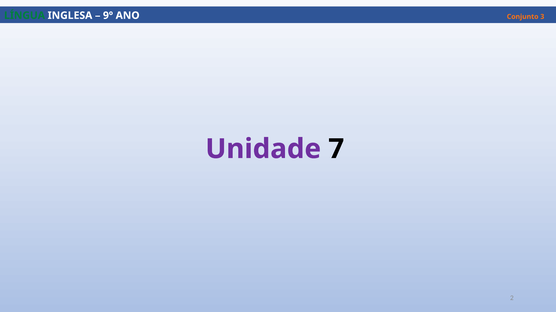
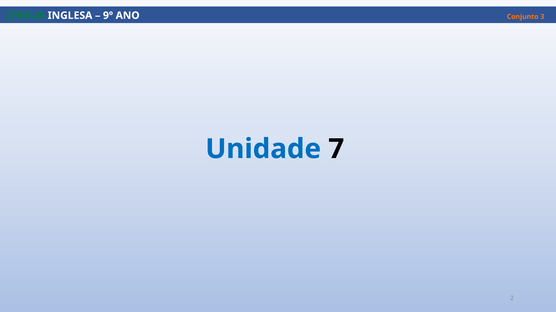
Unidade colour: purple -> blue (263, 149)
